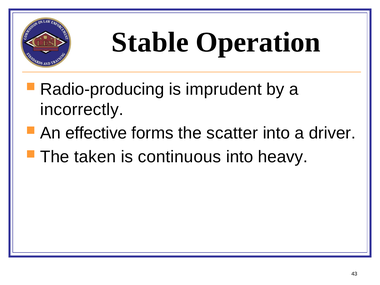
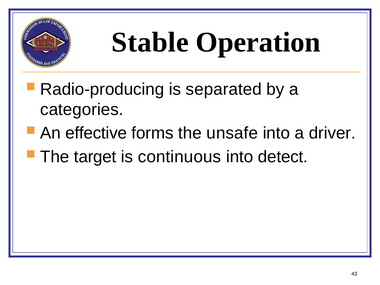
imprudent: imprudent -> separated (224, 89)
incorrectly: incorrectly -> categories (82, 109)
scatter: scatter -> unsafe (232, 133)
taken: taken -> target (95, 157)
heavy: heavy -> detect (283, 157)
